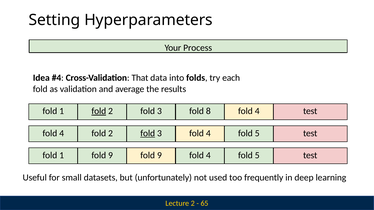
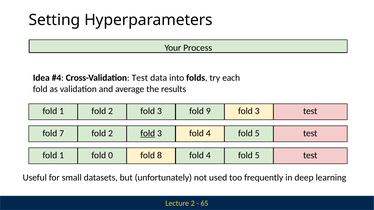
Cross-Validation That: That -> Test (140, 78)
fold underline: present -> none (99, 111)
8: 8 -> 9 (208, 111)
4: 4 -> 3 (257, 111)
4: 4 -> 7 (62, 133)
1 fold 9: 9 -> 0 (111, 156)
9: 9 -> 8 (159, 156)
